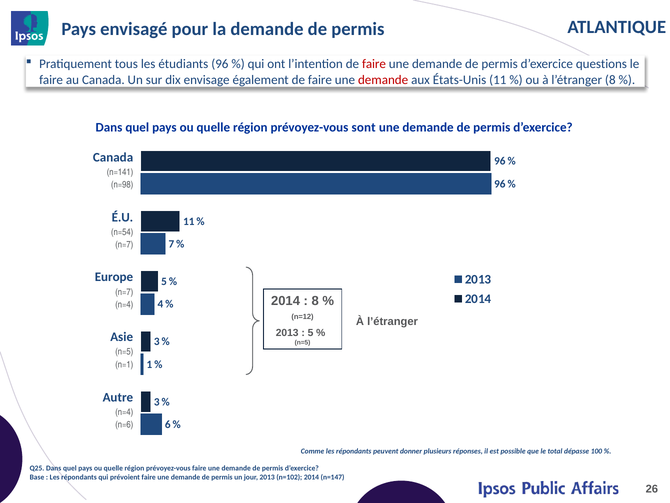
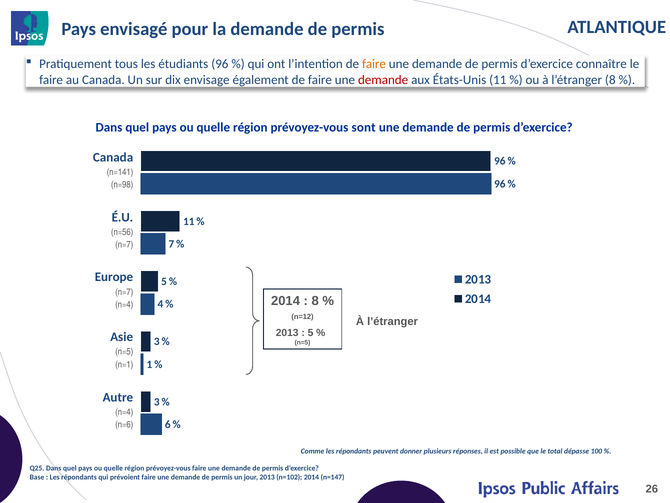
faire colour: red -> orange (374, 64)
questions: questions -> connaître (601, 64)
n=54: n=54 -> n=56 (122, 232)
